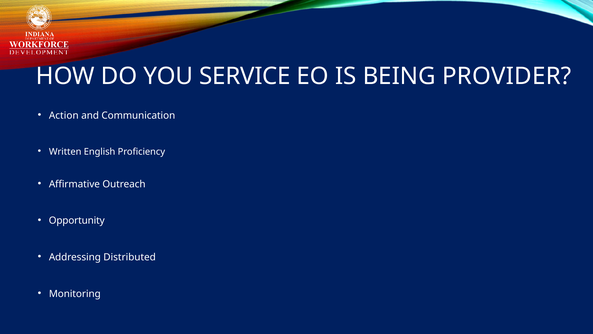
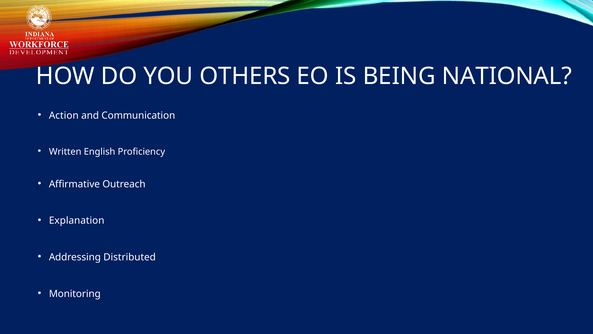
SERVICE: SERVICE -> OTHERS (245, 76)
PROVIDER: PROVIDER -> NATIONAL (507, 76)
Opportunity: Opportunity -> Explanation (77, 220)
